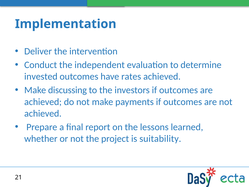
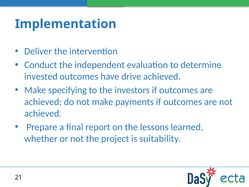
rates: rates -> drive (131, 76)
discussing: discussing -> specifying (67, 90)
